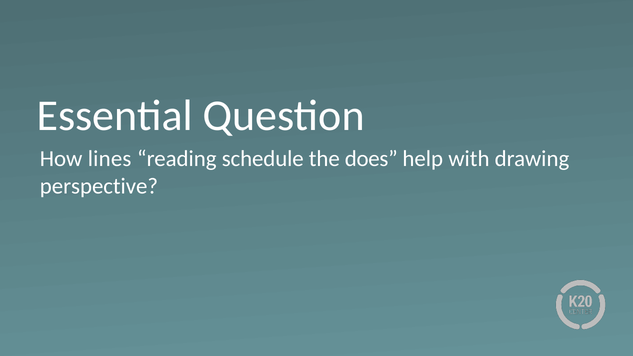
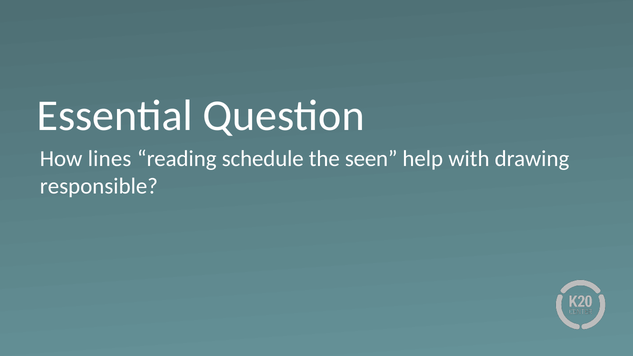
does: does -> seen (371, 159)
perspective: perspective -> responsible (99, 186)
